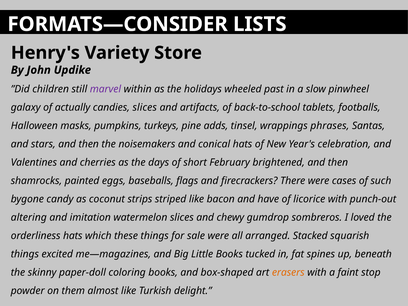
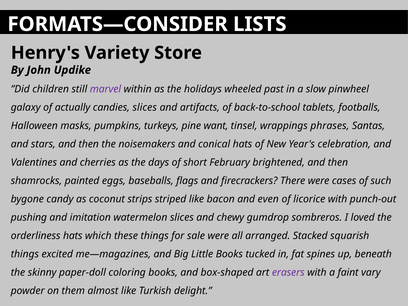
adds: adds -> want (216, 126)
have: have -> even (268, 199)
altering: altering -> pushing (29, 218)
erasers colour: orange -> purple (288, 273)
stop: stop -> vary (371, 273)
